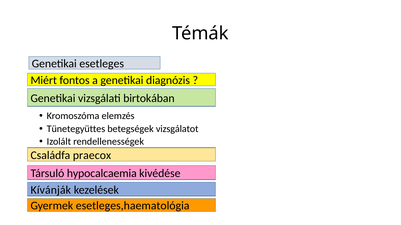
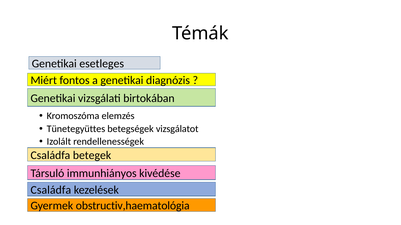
praecox: praecox -> betegek (92, 156)
hypocalcaemia: hypocalcaemia -> immunhiányos (102, 174)
Kívánják: Kívánják -> Családfa (51, 190)
esetleges,haematológia: esetleges,haematológia -> obstructiv,haematológia (133, 206)
